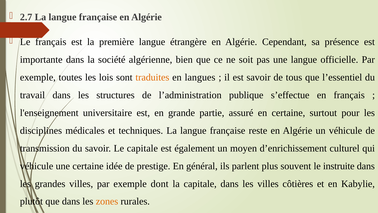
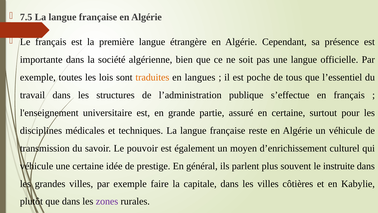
2.7: 2.7 -> 7.5 (26, 17)
est savoir: savoir -> poche (259, 77)
Le capitale: capitale -> pouvoir (142, 148)
dont: dont -> faire (160, 183)
zones colour: orange -> purple (107, 201)
